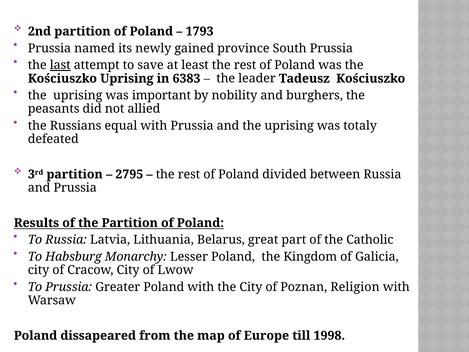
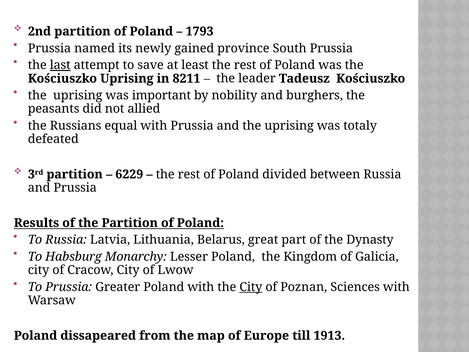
6383: 6383 -> 8211 (186, 78)
2795: 2795 -> 6229 (129, 174)
Catholic: Catholic -> Dynasty (370, 240)
City underline: none -> present (251, 287)
Religion: Religion -> Sciences (355, 287)
1998: 1998 -> 1913 (329, 335)
